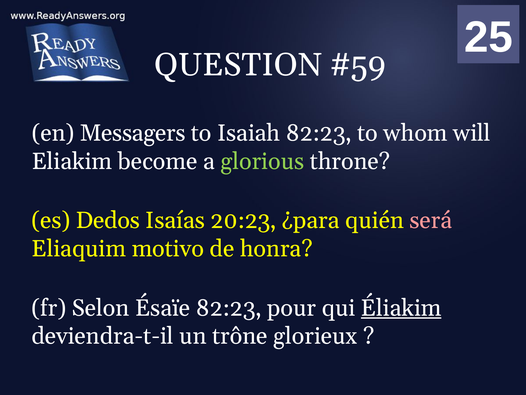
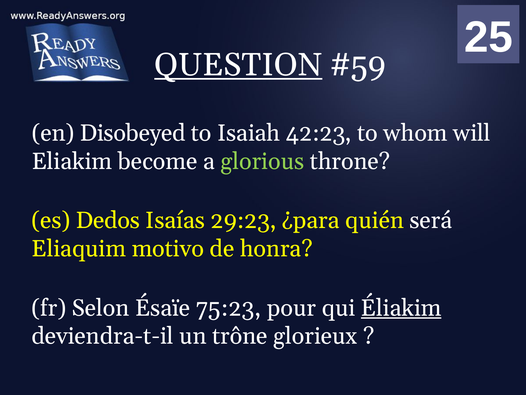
QUESTION underline: none -> present (238, 65)
Messagers: Messagers -> Disobeyed (133, 133)
Isaiah 82:23: 82:23 -> 42:23 (319, 133)
20:23: 20:23 -> 29:23 (244, 220)
será colour: pink -> white (431, 220)
Ésaïe 82:23: 82:23 -> 75:23 (229, 308)
